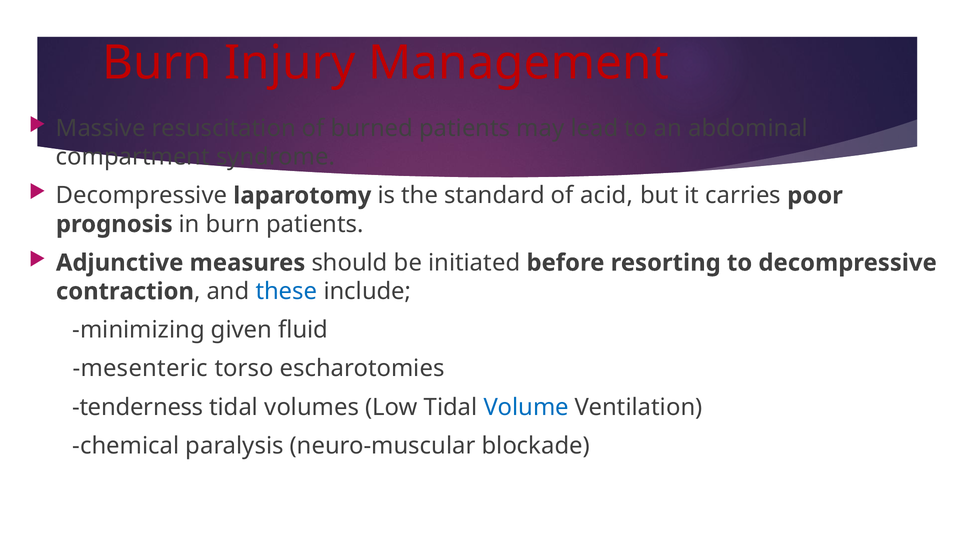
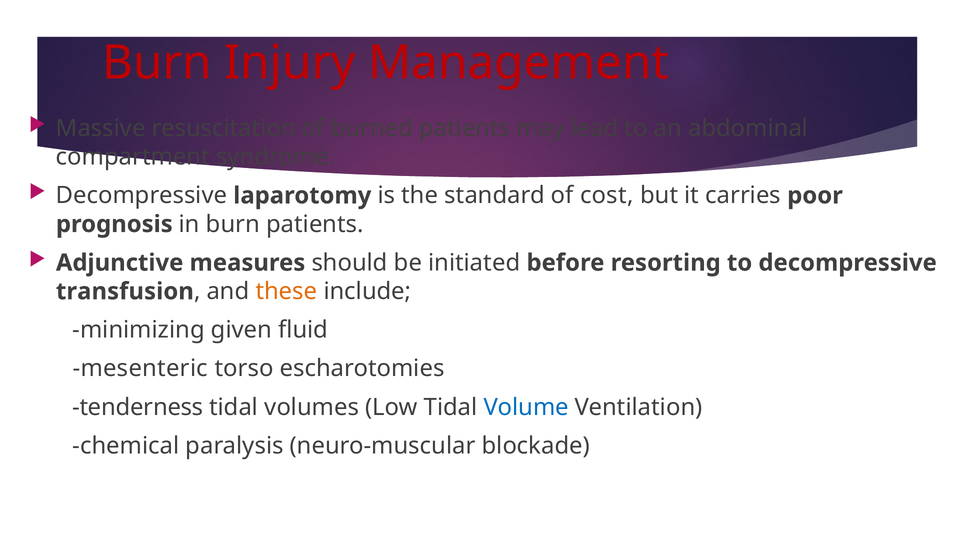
acid: acid -> cost (607, 196)
contraction: contraction -> transfusion (125, 292)
these colour: blue -> orange (286, 292)
